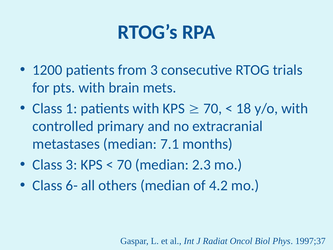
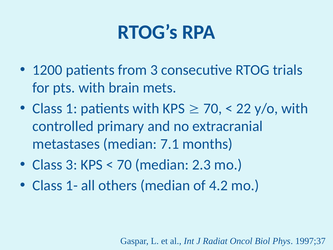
18: 18 -> 22 (244, 108)
6-: 6- -> 1- (72, 185)
